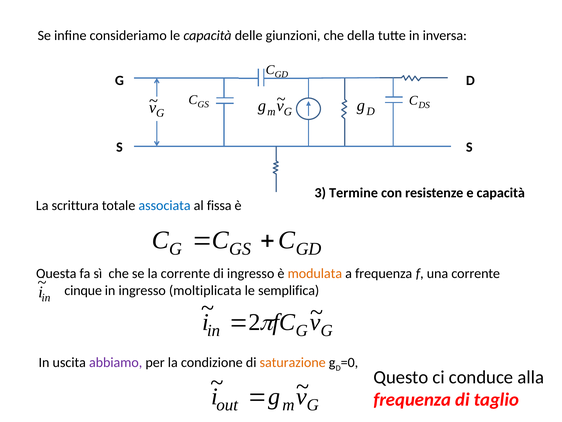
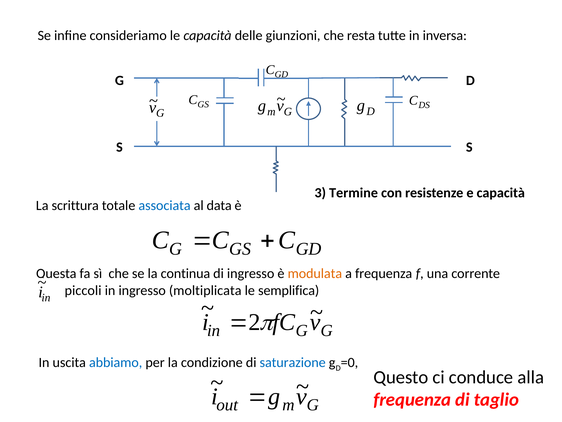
della: della -> resta (361, 35)
fissa: fissa -> data (219, 205)
la corrente: corrente -> continua (185, 273)
cinque: cinque -> piccoli (83, 290)
abbiamo colour: purple -> blue (116, 362)
saturazione colour: orange -> blue (293, 362)
